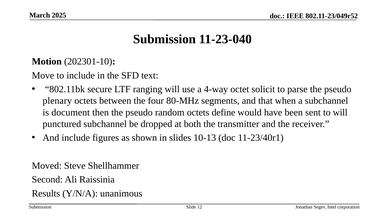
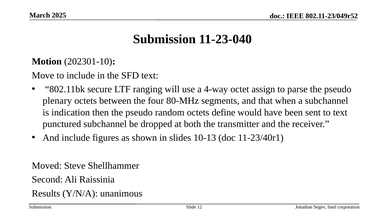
solicit: solicit -> assign (263, 90)
document: document -> indication (71, 113)
to will: will -> text (340, 113)
